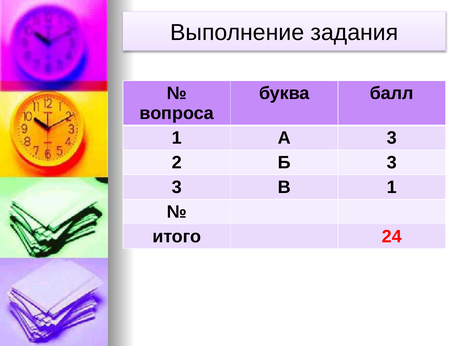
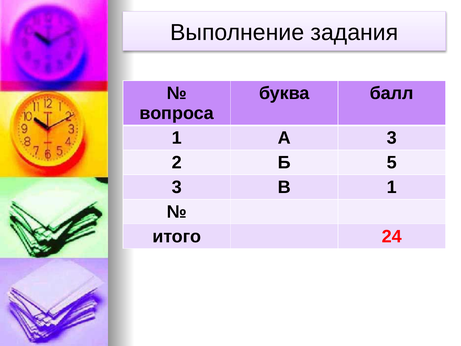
Б 3: 3 -> 5 (392, 162)
